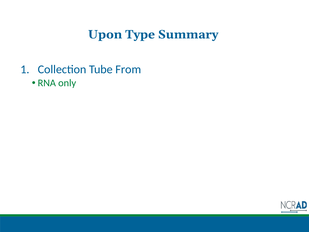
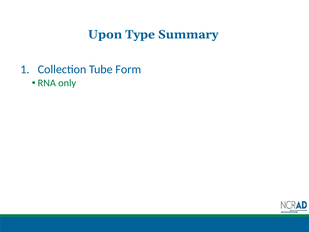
From: From -> Form (128, 69)
